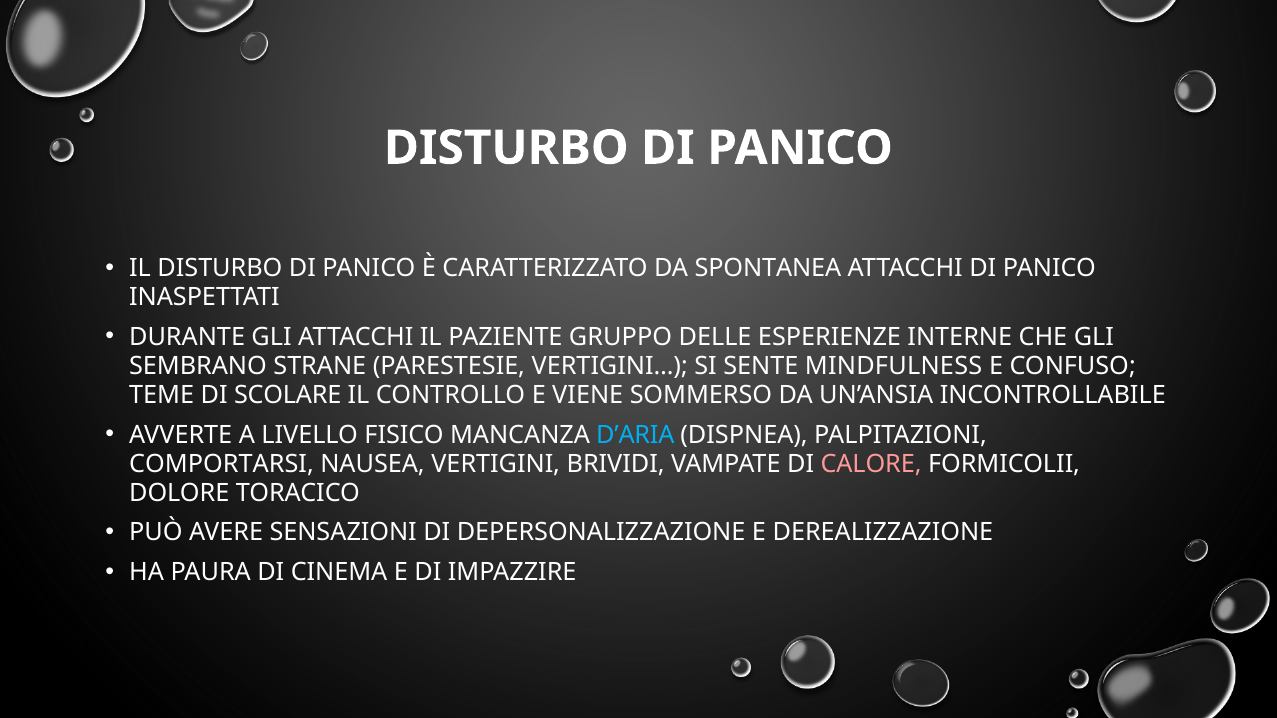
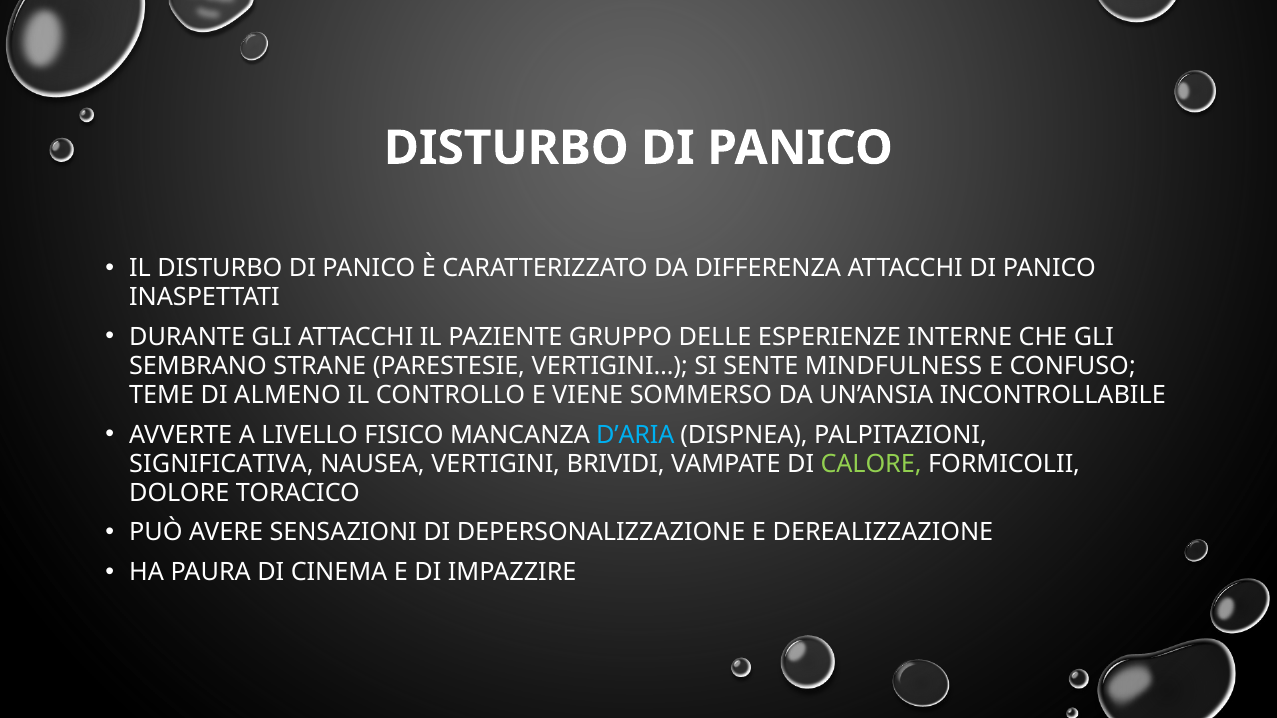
SPONTANEA: SPONTANEA -> DIFFERENZA (768, 268)
SCOLARE: SCOLARE -> ALMENO (287, 395)
COMPORTARSI: COMPORTARSI -> SIGNIFICATIVA (221, 464)
CALORE colour: pink -> light green (871, 464)
